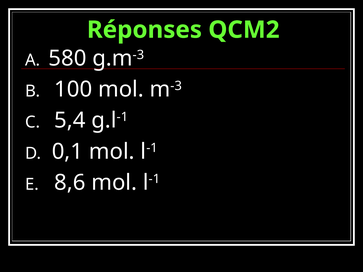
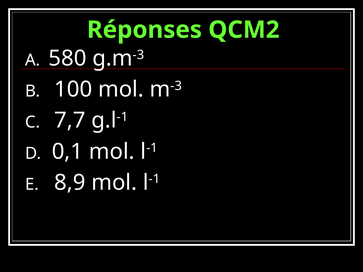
5,4: 5,4 -> 7,7 (70, 121)
8,6: 8,6 -> 8,9 (70, 183)
